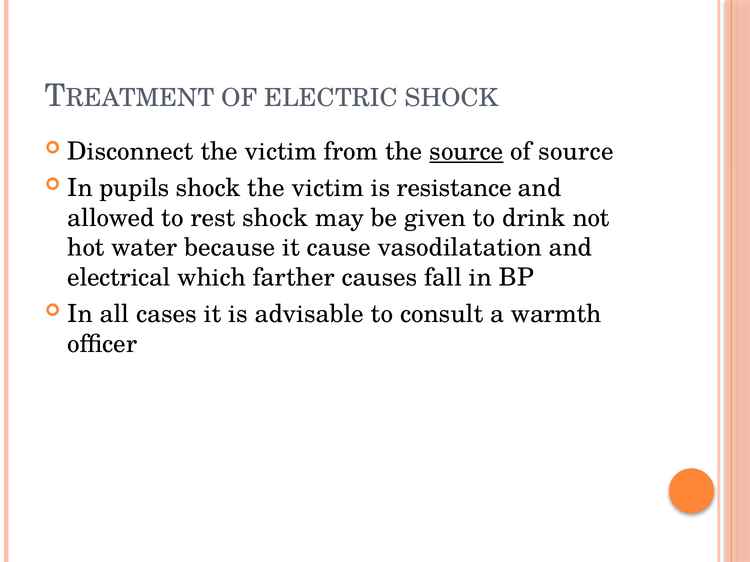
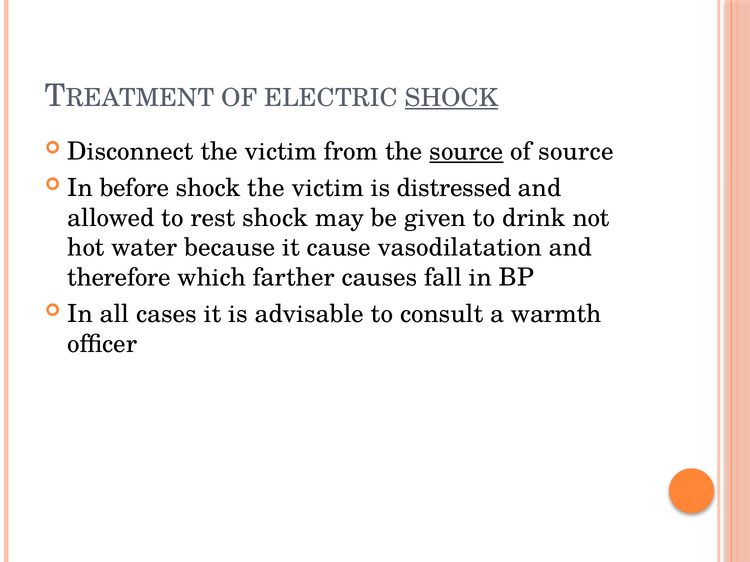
SHOCK underline: none -> present (452, 98)
pupils: pupils -> before (134, 188)
resistance: resistance -> distressed (454, 188)
electrical: electrical -> therefore (119, 278)
